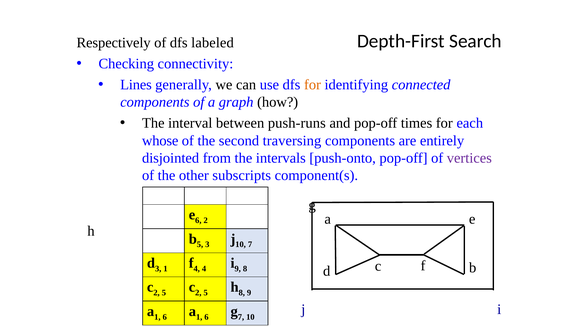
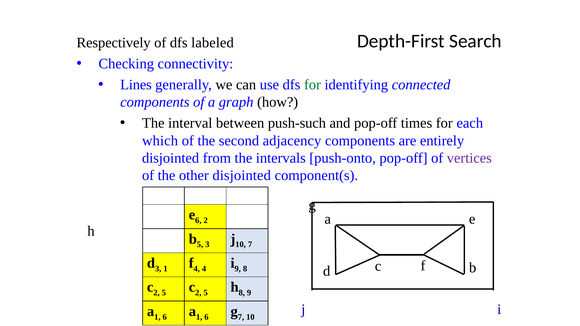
for colour: orange -> green (313, 85)
push-runs: push-runs -> push-such (297, 123)
whose: whose -> which (160, 141)
traversing: traversing -> adjacency (292, 141)
other subscripts: subscripts -> disjointed (242, 175)
